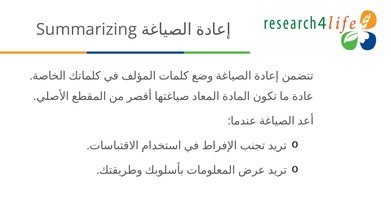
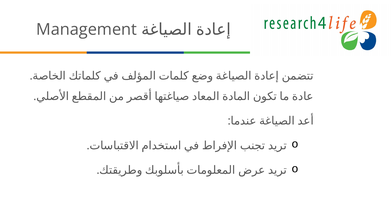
Summarizing: Summarizing -> Management (87, 29)
